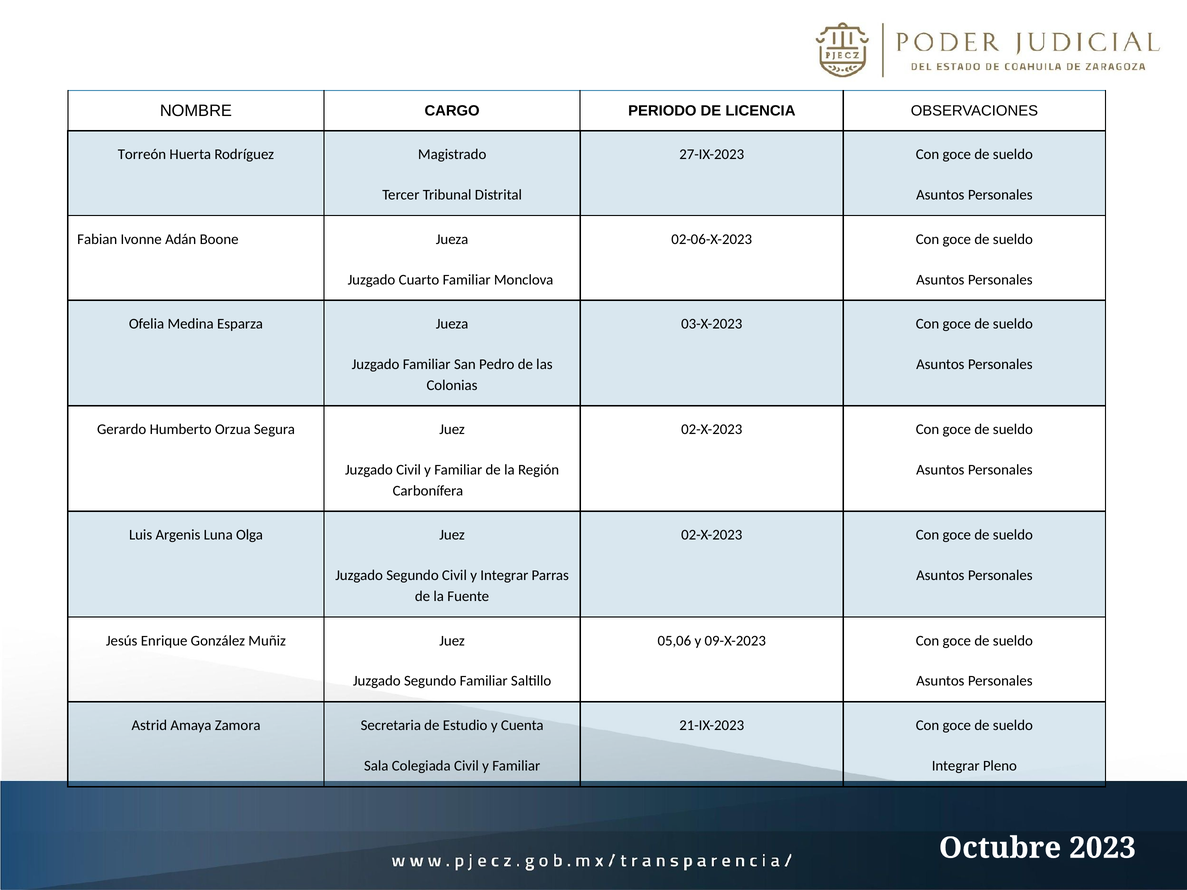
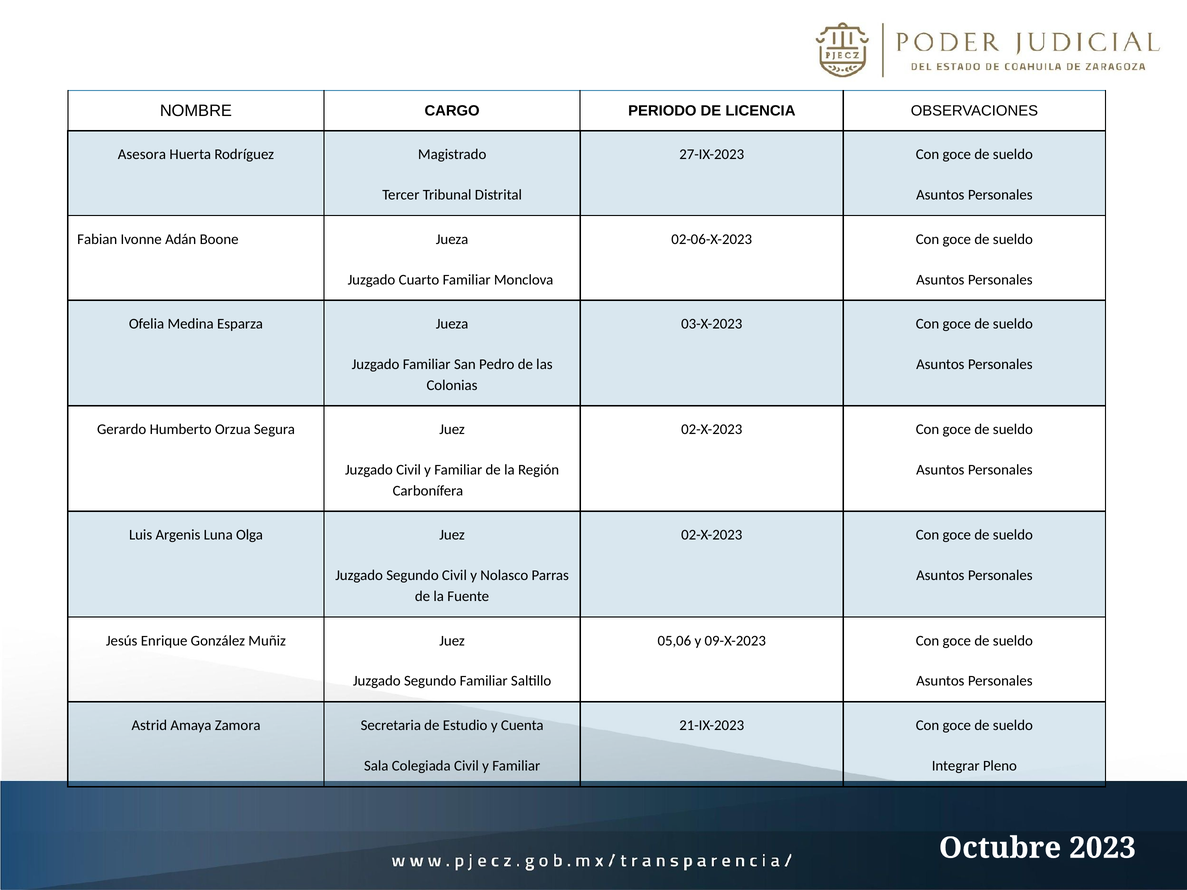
Torreón: Torreón -> Asesora (142, 154)
y Integrar: Integrar -> Nolasco (504, 576)
